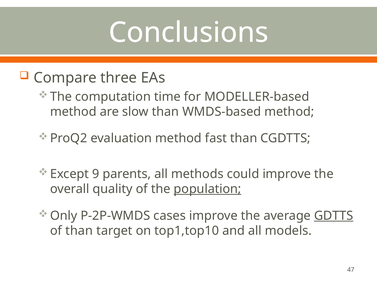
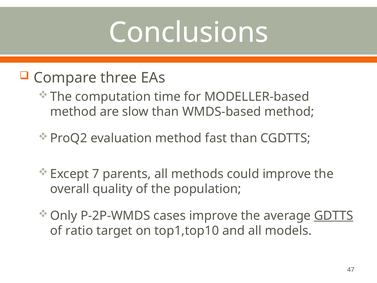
9: 9 -> 7 (96, 174)
population underline: present -> none (208, 189)
of than: than -> ratio (79, 231)
